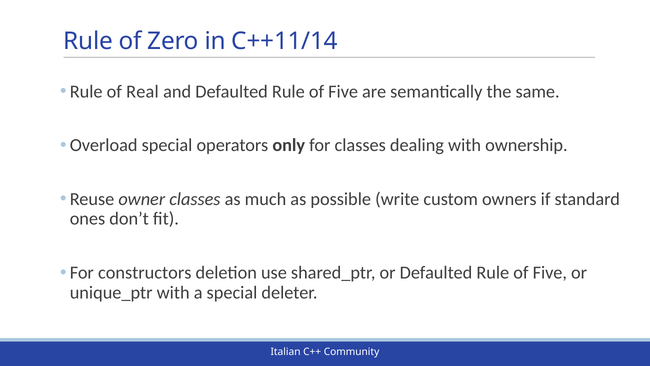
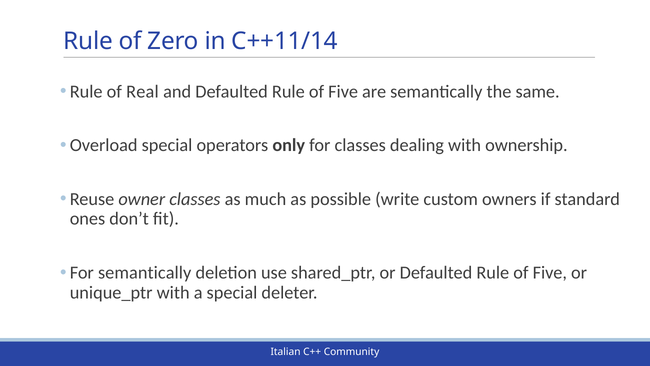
For constructors: constructors -> semantically (145, 272)
